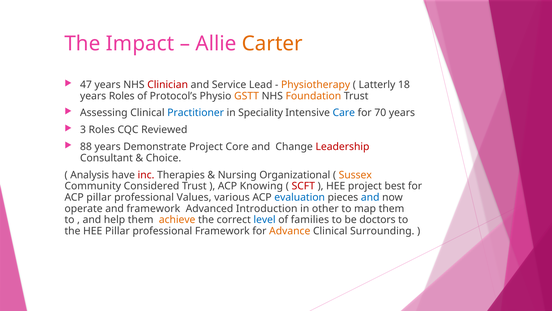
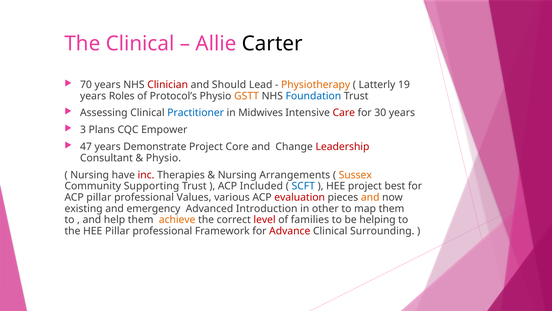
The Impact: Impact -> Clinical (140, 44)
Carter colour: orange -> black (272, 44)
47: 47 -> 70 (86, 85)
Service: Service -> Should (229, 85)
18: 18 -> 19 (404, 85)
Foundation colour: orange -> blue (313, 96)
Speciality: Speciality -> Midwives (261, 113)
Care colour: blue -> red (344, 113)
70: 70 -> 30 (380, 113)
3 Roles: Roles -> Plans (102, 130)
Reviewed: Reviewed -> Empower (164, 130)
88: 88 -> 47 (86, 147)
Choice: Choice -> Physio (163, 158)
Analysis: Analysis -> Nursing (90, 175)
Organizational: Organizational -> Arrangements (295, 175)
Considered: Considered -> Supporting (151, 186)
Knowing: Knowing -> Included (261, 186)
SCFT colour: red -> blue (303, 186)
evaluation colour: blue -> red (300, 197)
and colour: blue -> orange (370, 197)
operate: operate -> existing (84, 208)
and framework: framework -> emergency (153, 208)
level colour: blue -> red (265, 219)
doctors: doctors -> helping (377, 219)
Advance colour: orange -> red (290, 231)
